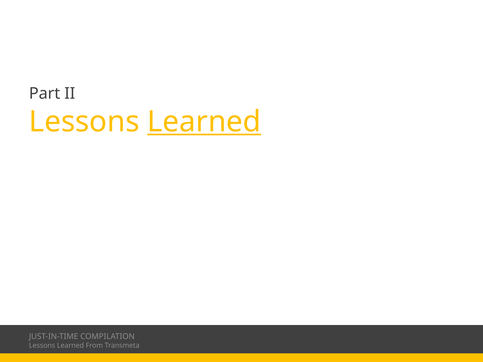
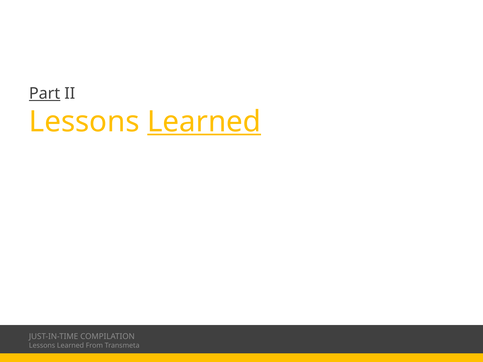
Part underline: none -> present (45, 94)
